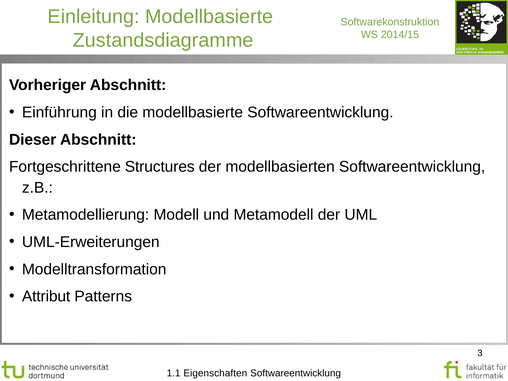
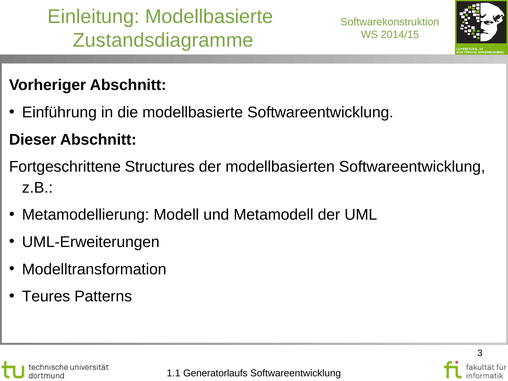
Attribut: Attribut -> Teures (46, 296)
Eigenschaften: Eigenschaften -> Generatorlaufs (215, 373)
